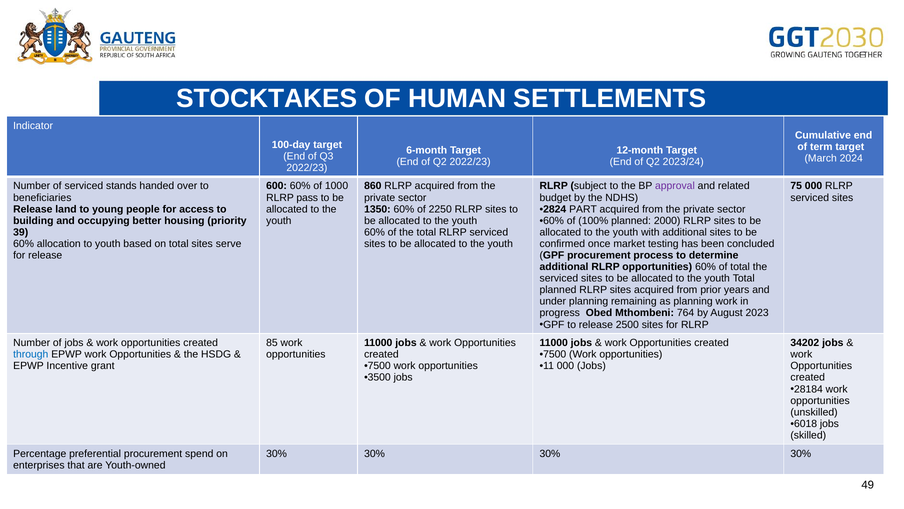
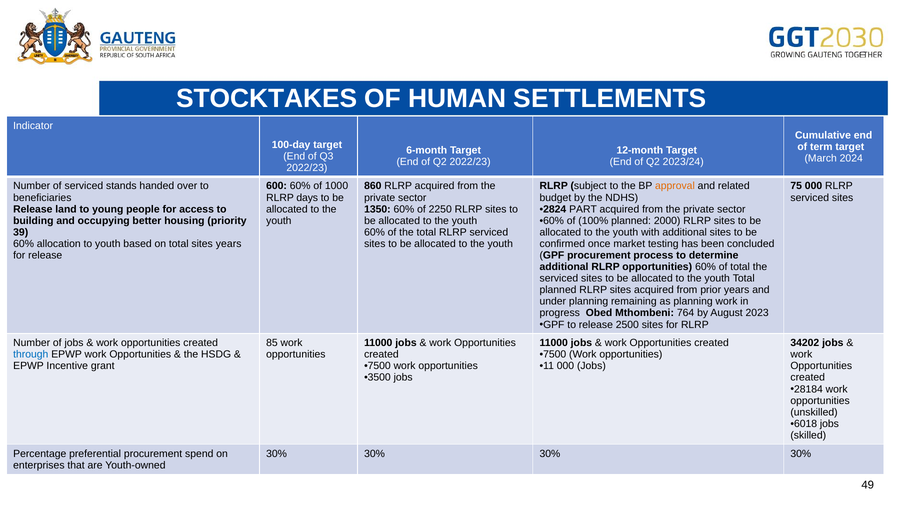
approval colour: purple -> orange (675, 186)
pass: pass -> days (307, 197)
sites serve: serve -> years (229, 244)
